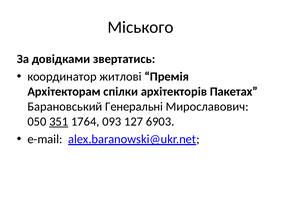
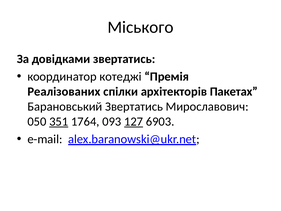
житлові: житлові -> котеджі (121, 76)
Архітекторам: Архітекторам -> Реалізованих (64, 91)
Барановський Генеральні: Генеральні -> Звертатись (134, 106)
127 underline: none -> present (134, 121)
